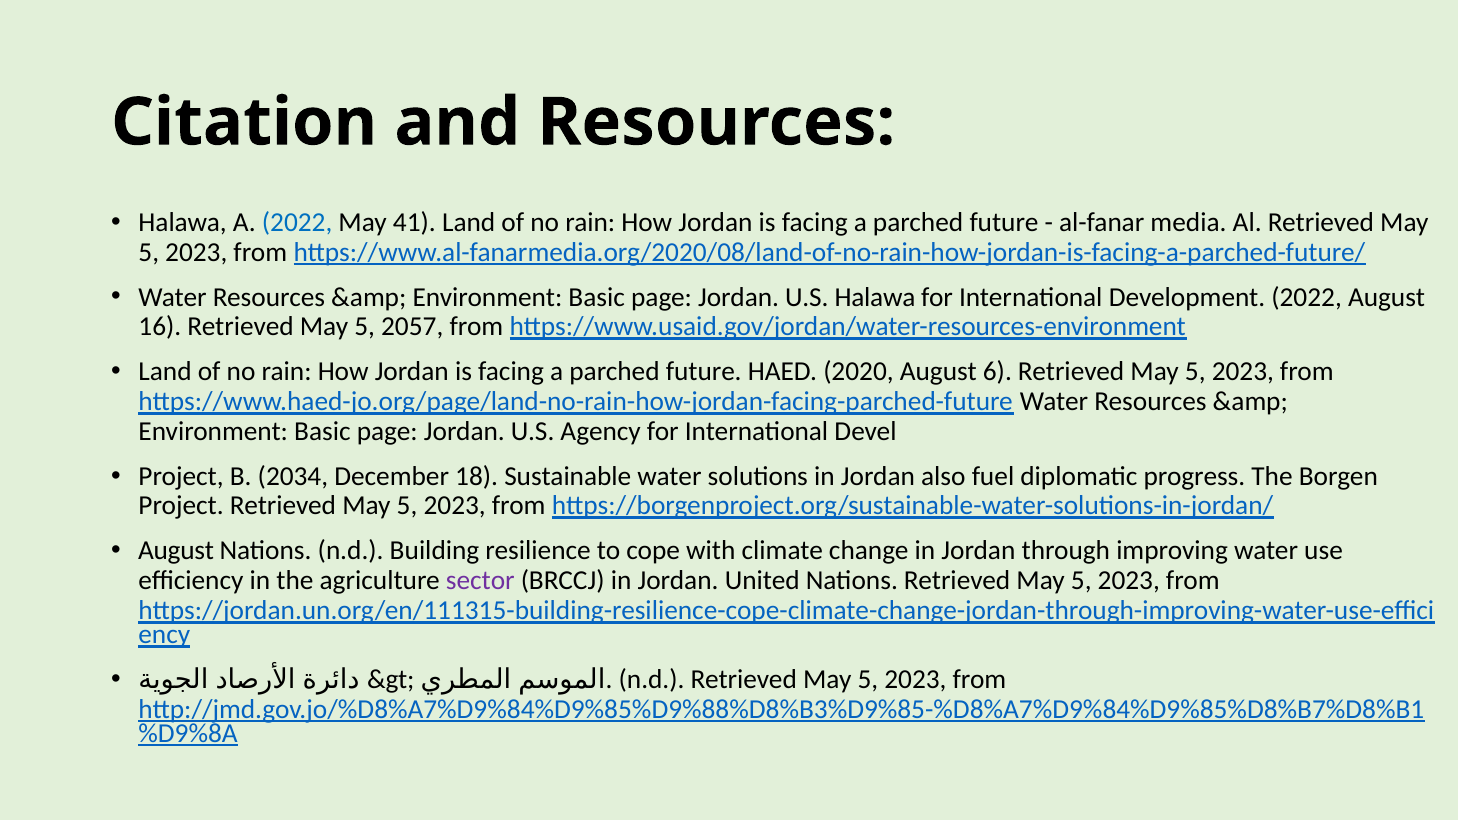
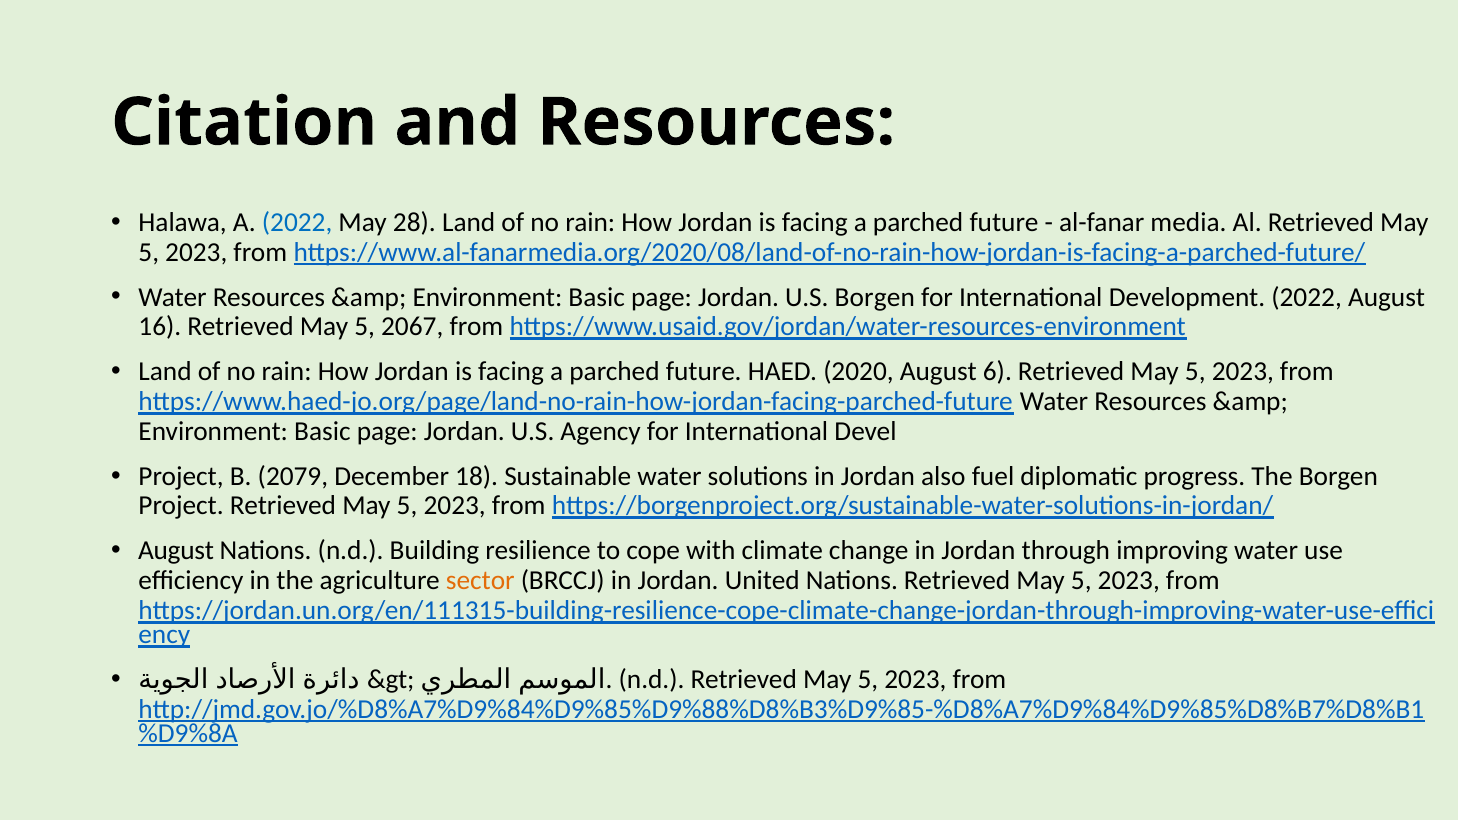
41: 41 -> 28 (414, 222)
U.S Halawa: Halawa -> Borgen (875, 297)
2057: 2057 -> 2067 (412, 327)
2034: 2034 -> 2079 (293, 476)
sector colour: purple -> orange (480, 580)
